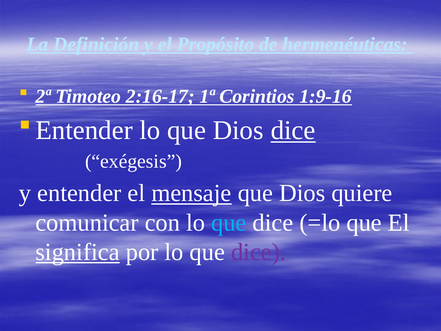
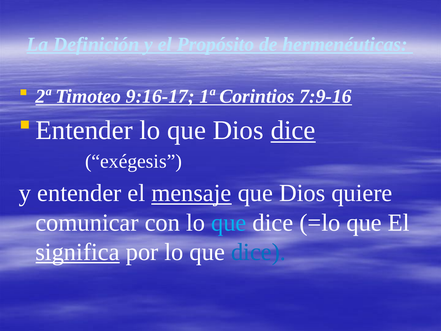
2:16-17: 2:16-17 -> 9:16-17 (160, 96)
1:9-16: 1:9-16 -> 7:9-16 (326, 96)
dice colour: purple -> blue (259, 252)
